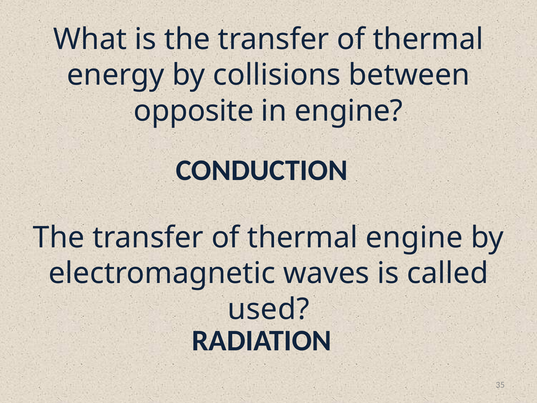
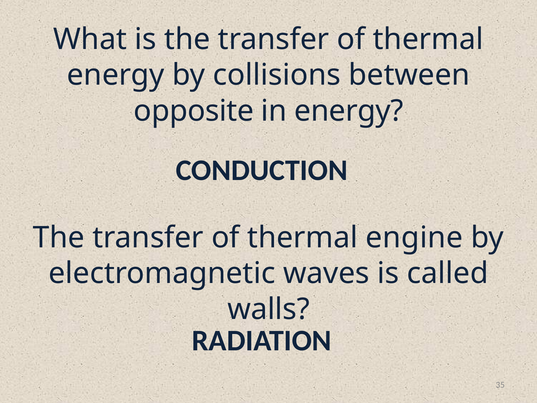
in engine: engine -> energy (349, 111)
used: used -> walls (269, 309)
